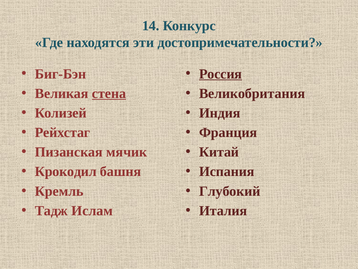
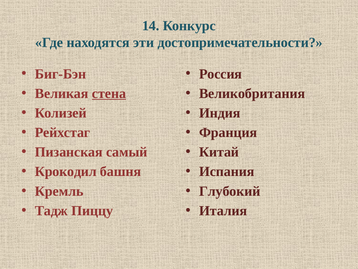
Россия underline: present -> none (221, 74)
мячик: мячик -> самый (127, 152)
Ислам: Ислам -> Пиццу (92, 210)
